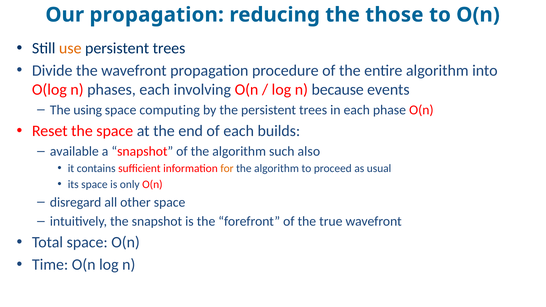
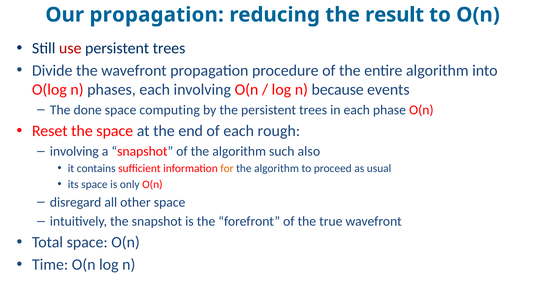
those: those -> result (395, 15)
use colour: orange -> red (70, 48)
using: using -> done (88, 110)
builds: builds -> rough (279, 131)
available: available -> involving (74, 151)
